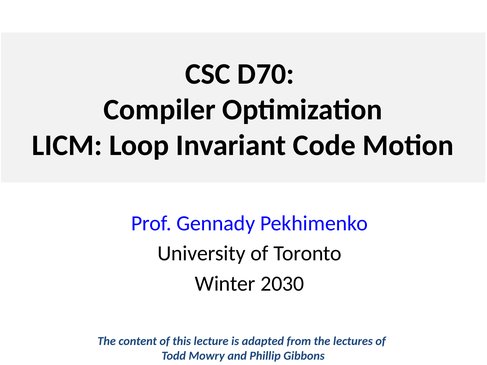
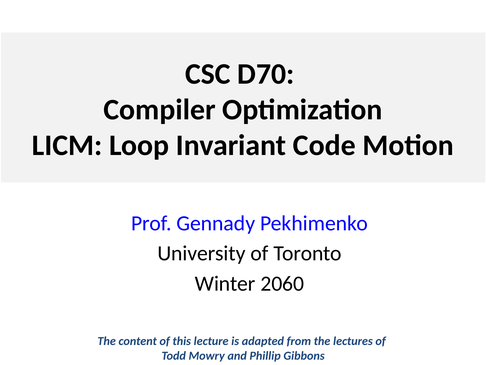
2030: 2030 -> 2060 (282, 284)
